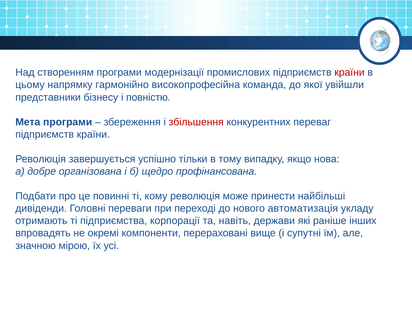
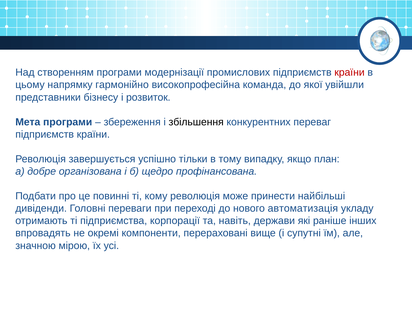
повністю: повністю -> розвиток (148, 97)
збільшення colour: red -> black (196, 122)
нова: нова -> план (327, 159)
